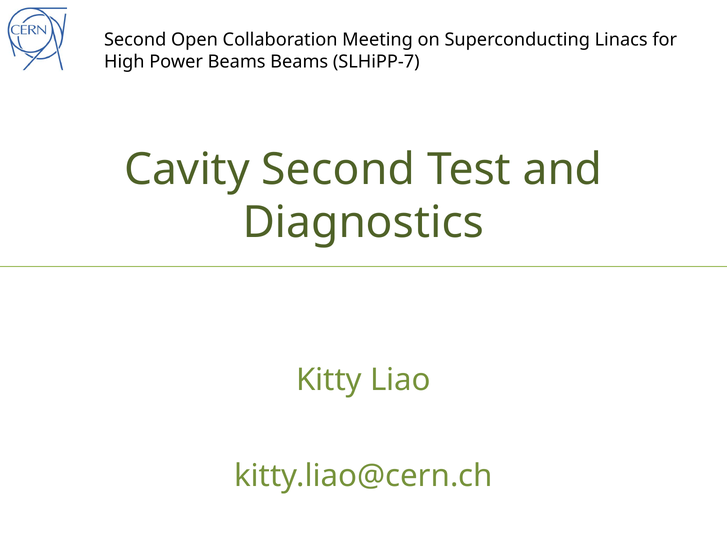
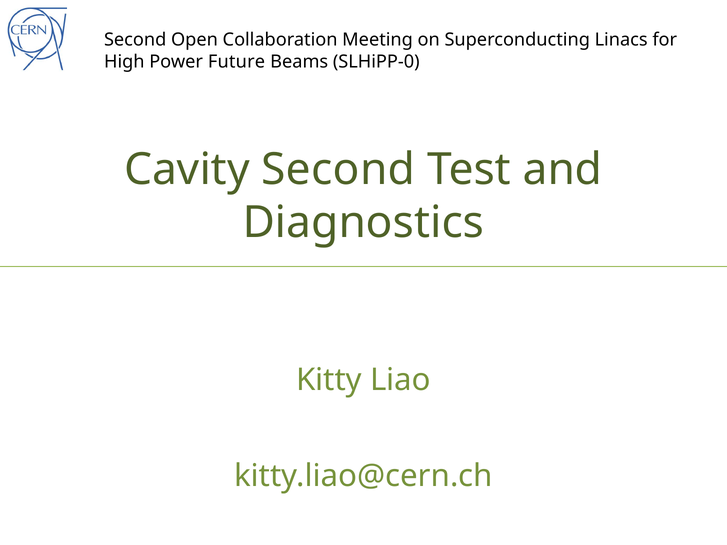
Power Beams: Beams -> Future (237, 62)
SLHiPP-7: SLHiPP-7 -> SLHiPP-0 (376, 62)
